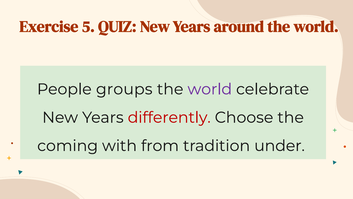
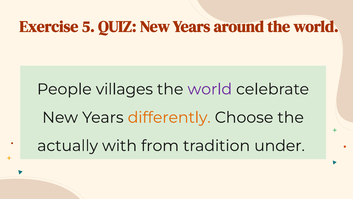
groups: groups -> villages (124, 89)
differently colour: red -> orange (169, 117)
coming: coming -> actually (68, 145)
